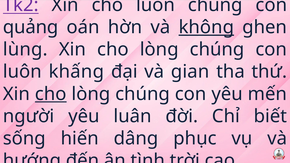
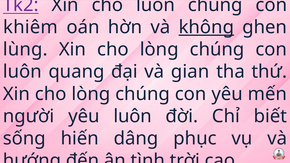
quảng: quảng -> khiêm (30, 27)
khấng: khấng -> quang (76, 72)
cho underline: present -> none (51, 94)
yêu luân: luân -> luôn (133, 116)
